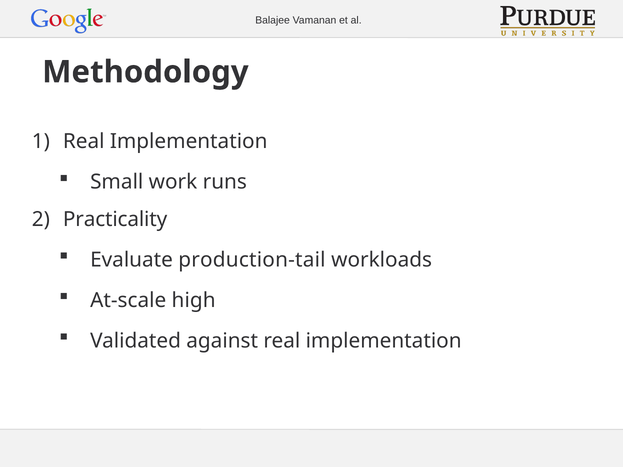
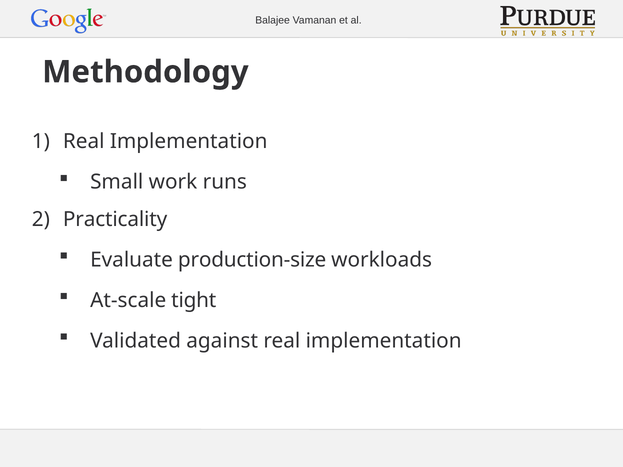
production-tail: production-tail -> production-size (252, 260)
high: high -> tight (194, 300)
